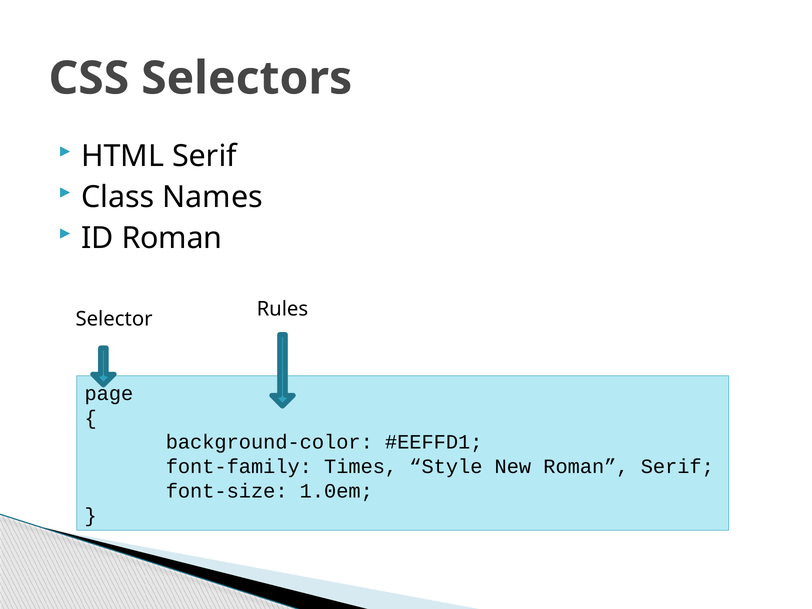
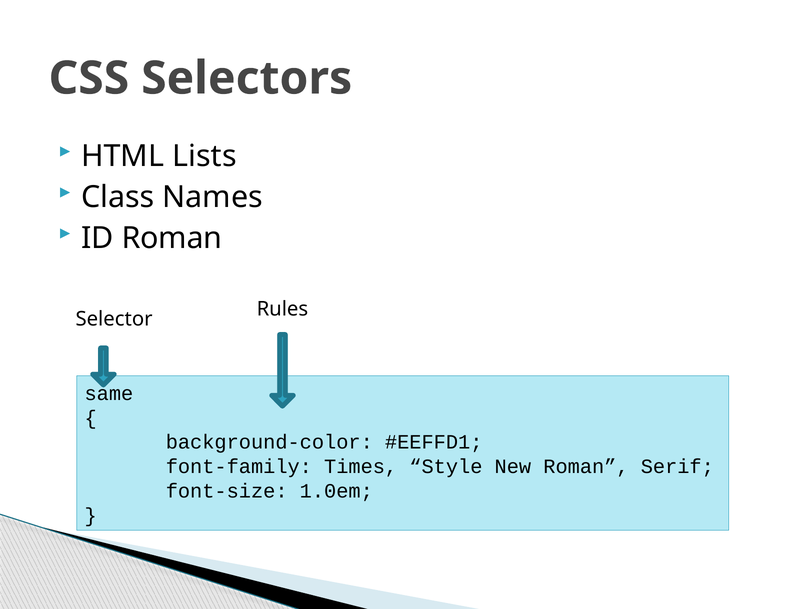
HTML Serif: Serif -> Lists (204, 156)
page: page -> same (109, 394)
